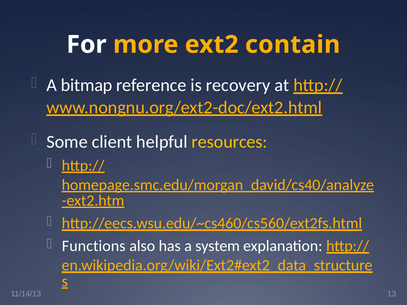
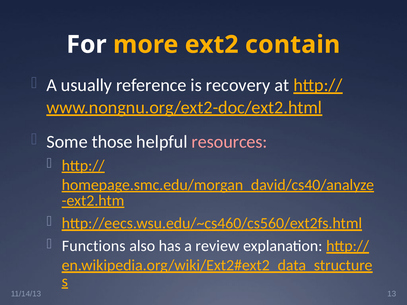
bitmap: bitmap -> usually (87, 85)
client: client -> those (112, 142)
resources colour: yellow -> pink (230, 142)
system: system -> review (217, 246)
